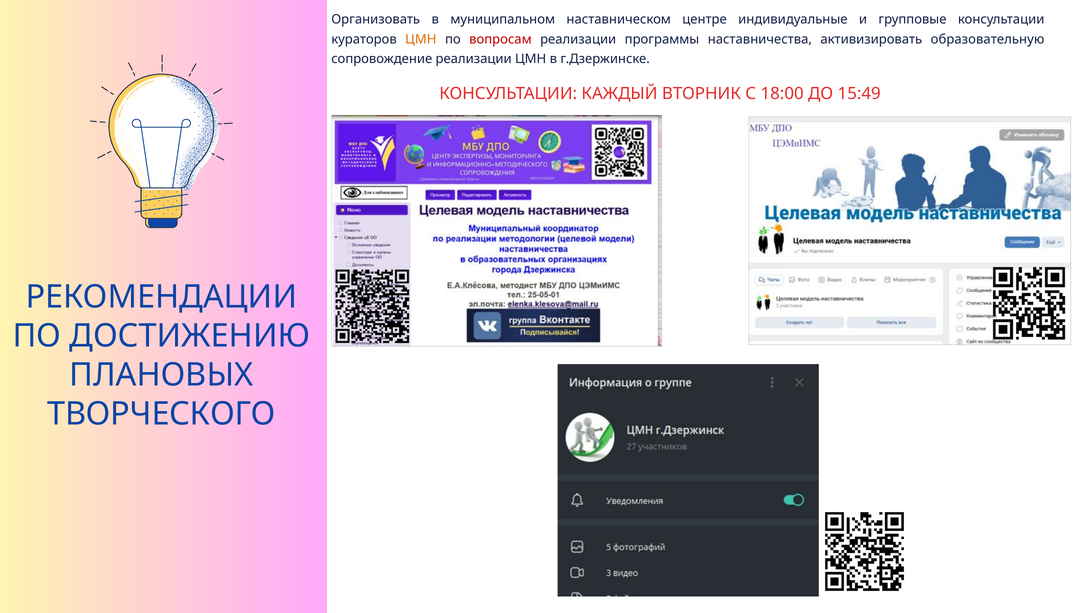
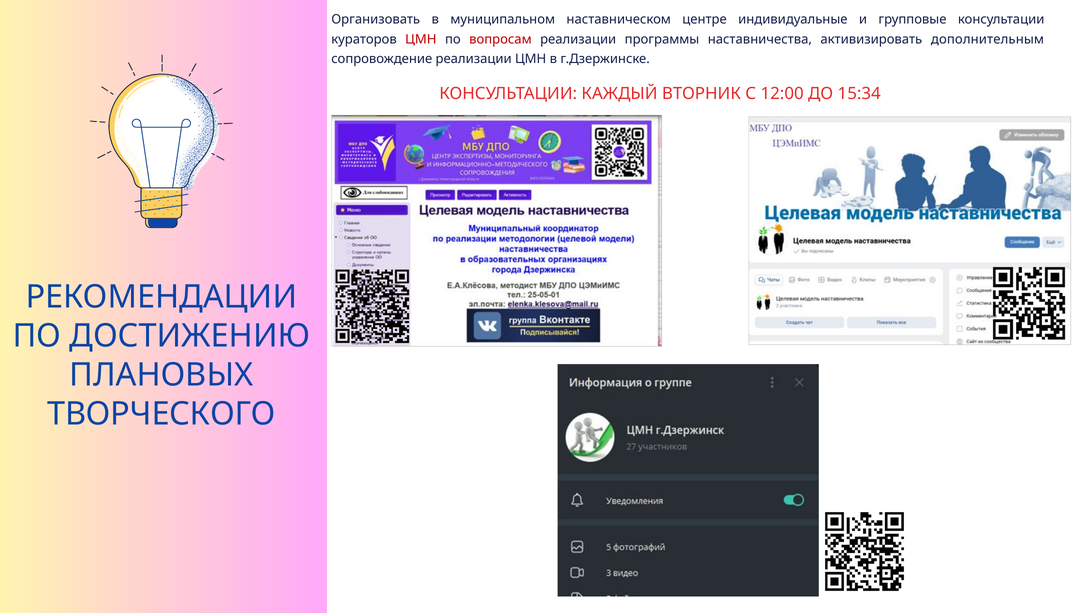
ЦМН colour: orange -> red (421, 39)
образовательную: образовательную -> дополнительным (987, 39)
18:00: 18:00 -> 12:00 (782, 94)
15:49: 15:49 -> 15:34 (859, 94)
